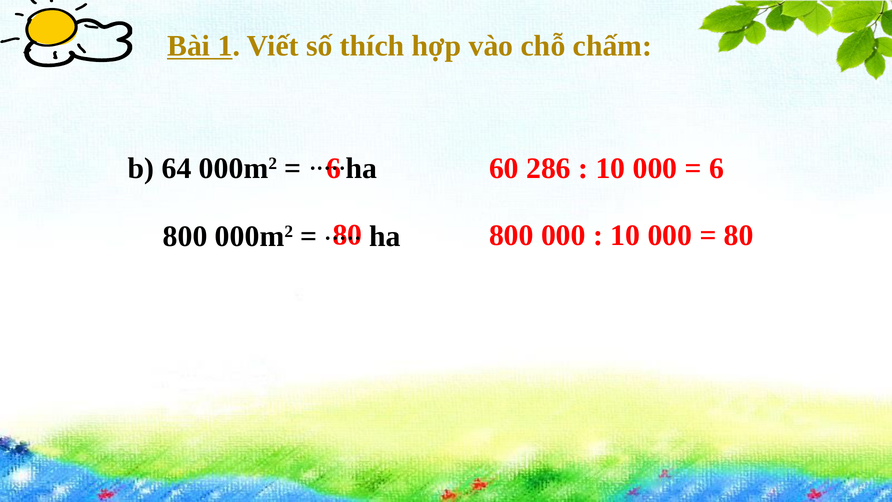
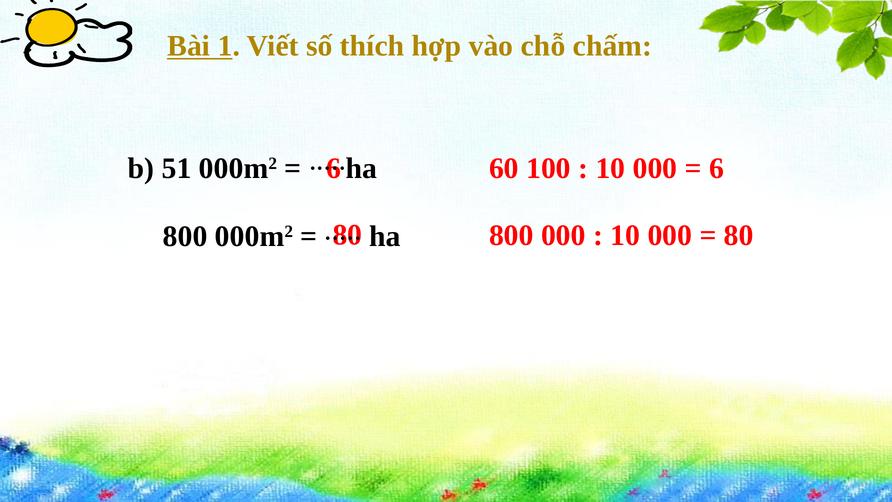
64: 64 -> 51 (177, 168)
286: 286 -> 100 (548, 168)
